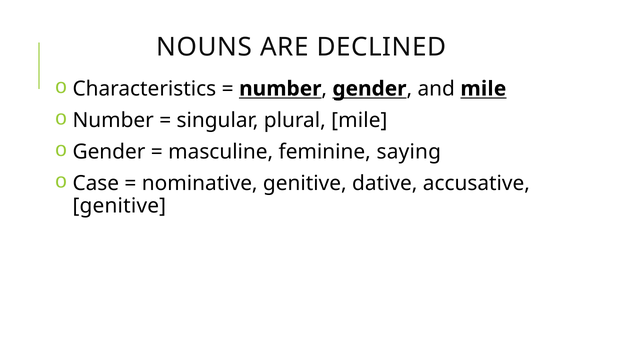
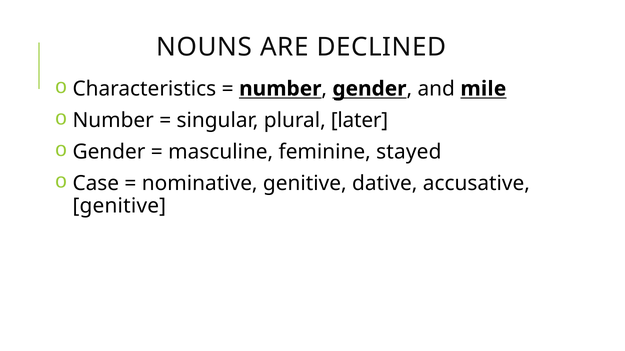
plural mile: mile -> later (360, 120)
saying: saying -> stayed (409, 152)
